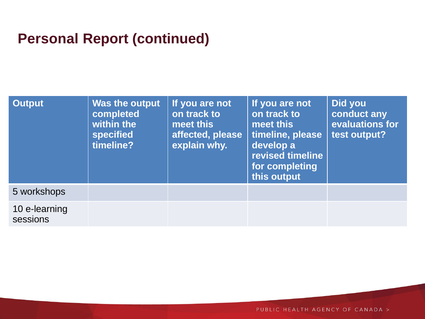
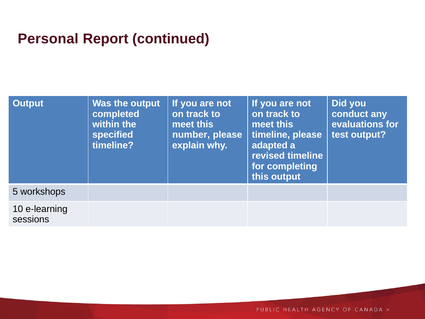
affected: affected -> number (191, 135)
develop: develop -> adapted (270, 145)
